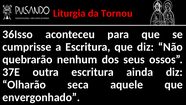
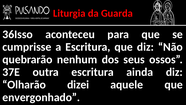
Tornou: Tornou -> Guarda (117, 13)
seca: seca -> dizei (78, 84)
